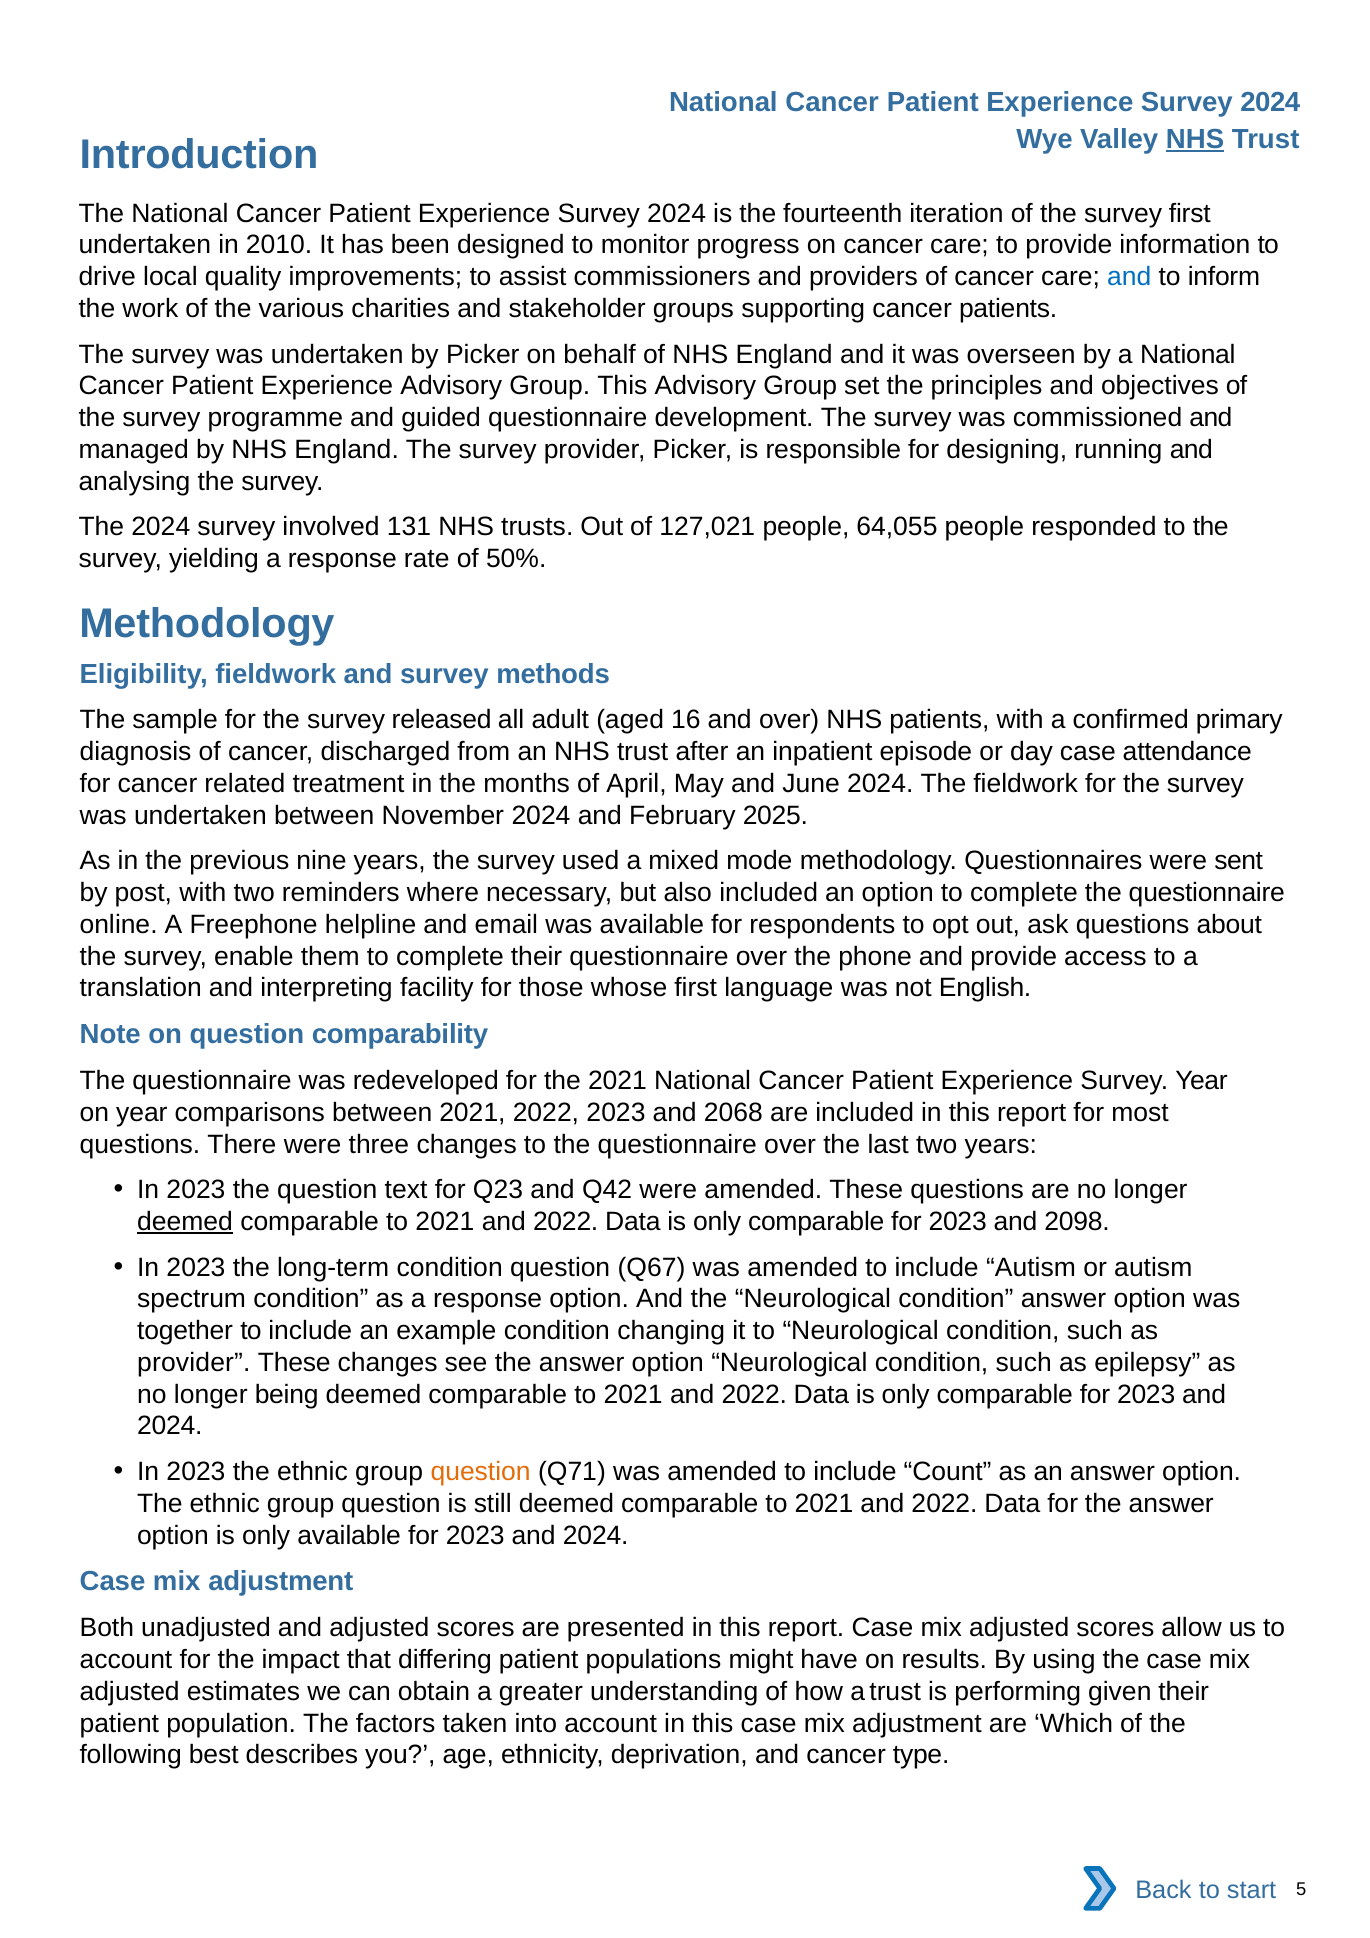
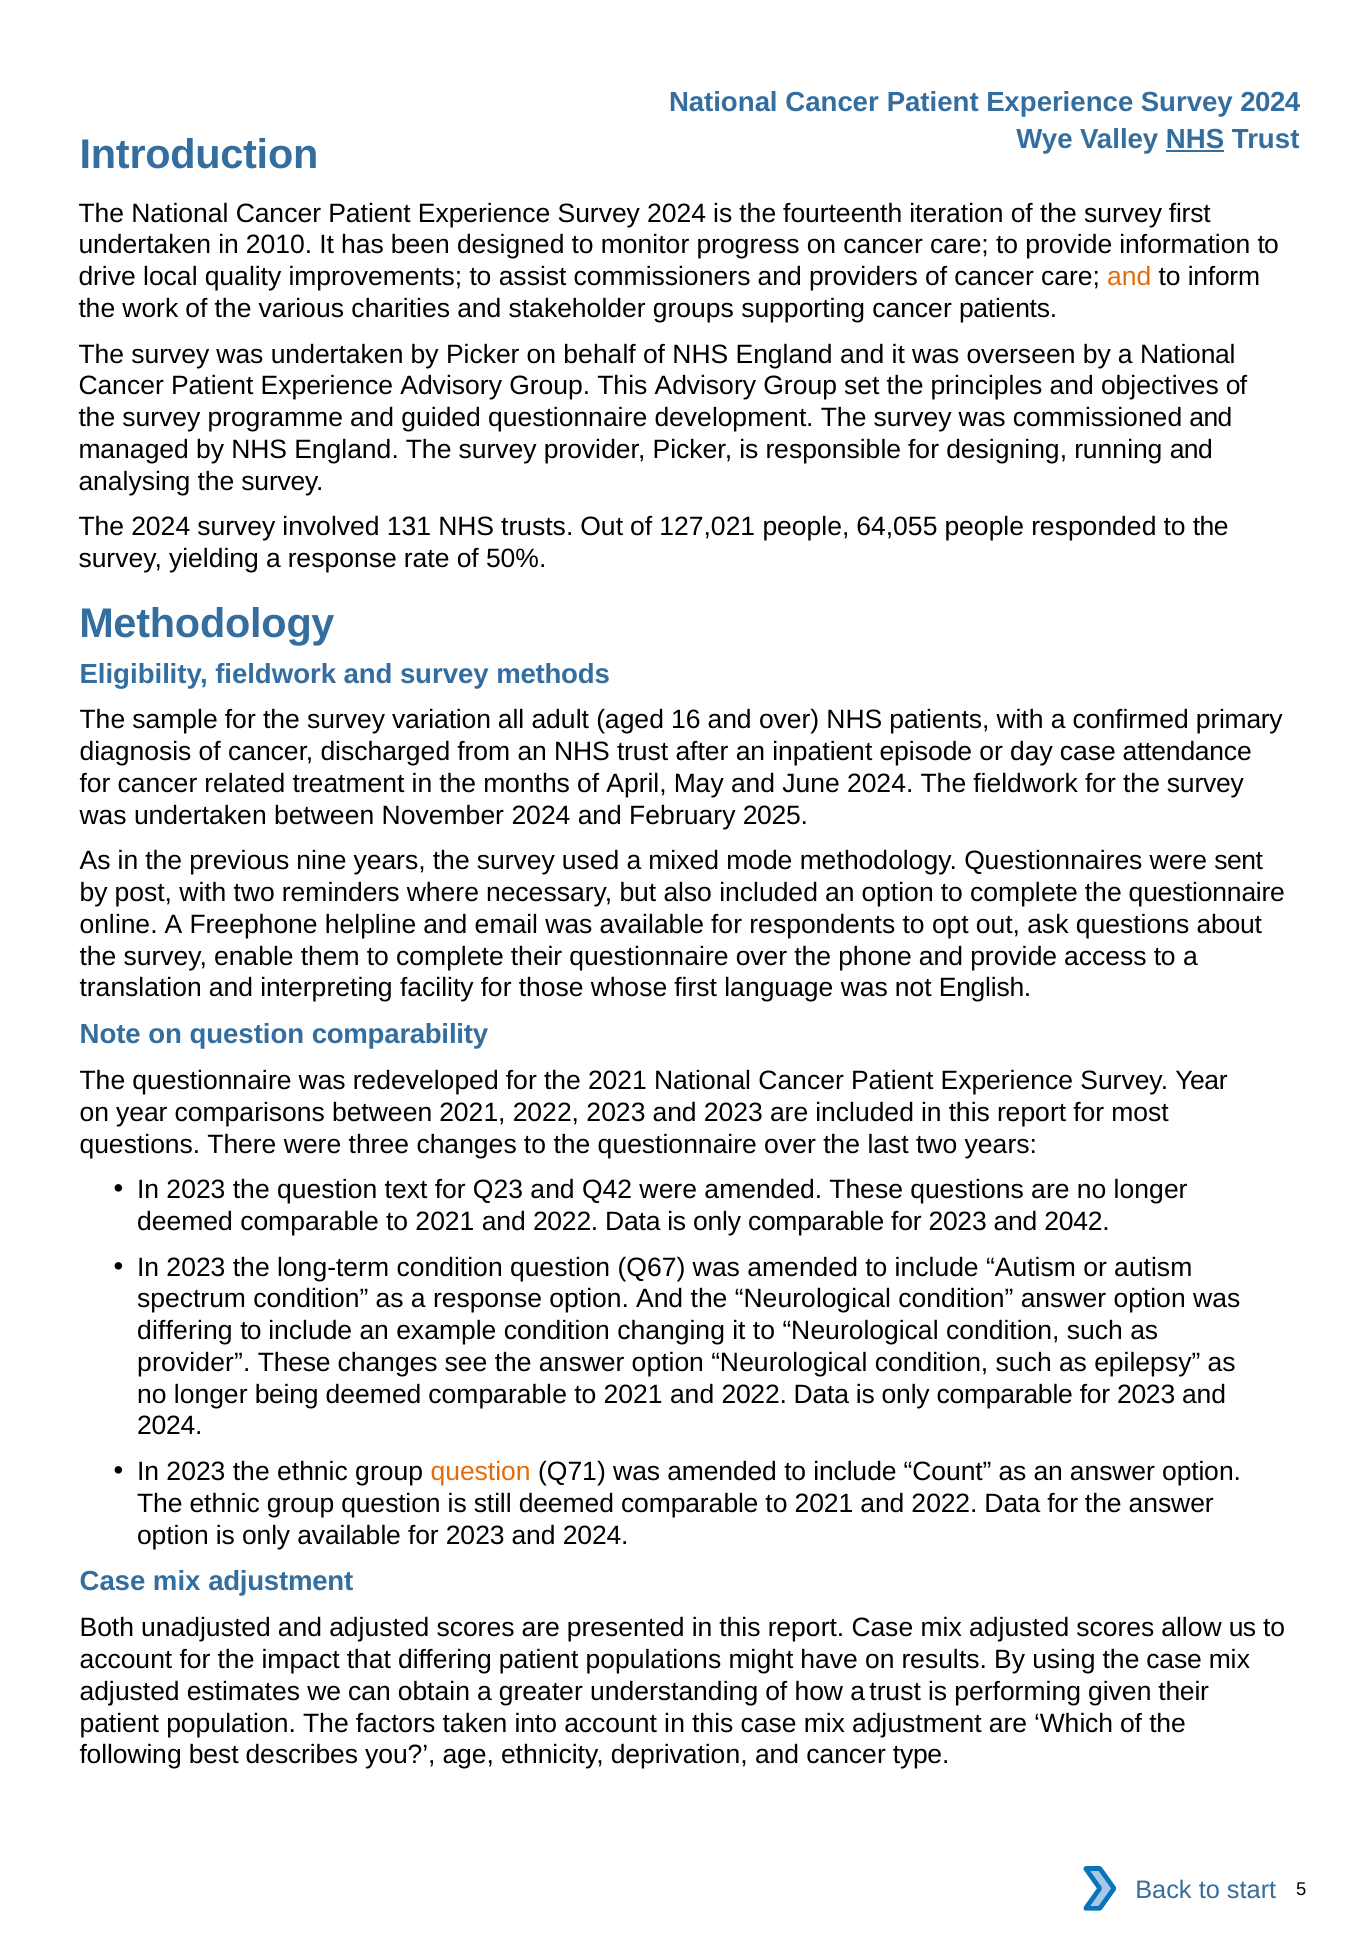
and colour: blue -> orange (1129, 277)
released: released -> variation (442, 721)
and 2068: 2068 -> 2023 (733, 1113)
deemed underline: present -> none (185, 1222)
2098: 2098 -> 2042 (1077, 1222)
together: together -> differing (185, 1331)
